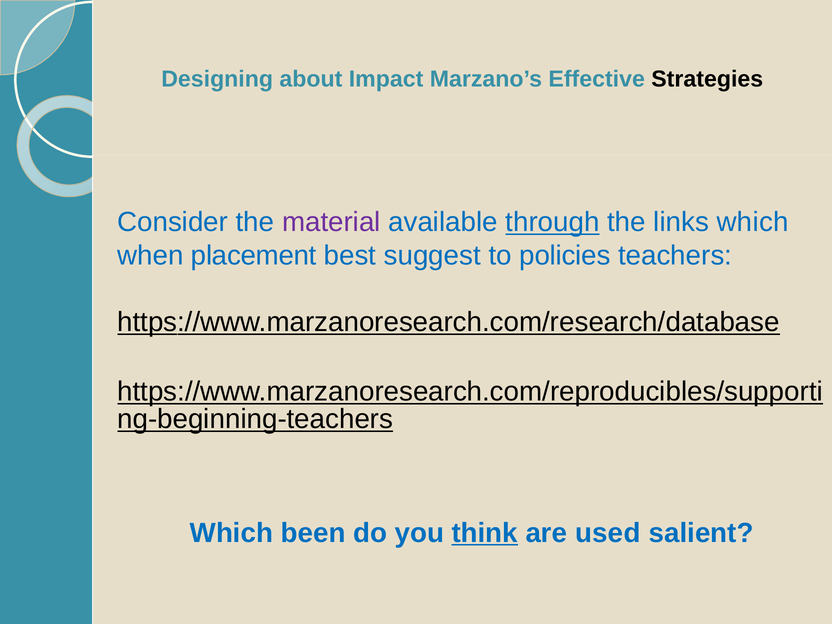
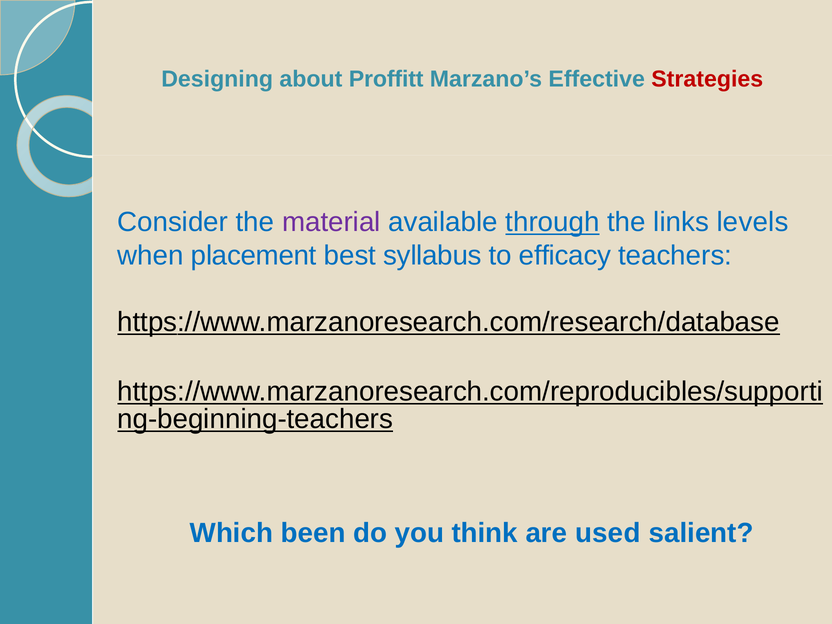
Impact: Impact -> Proffitt (386, 79)
Strategies colour: black -> red (707, 79)
links which: which -> levels (753, 222)
suggest: suggest -> syllabus (432, 256)
policies: policies -> efficacy (565, 256)
think underline: present -> none (485, 533)
